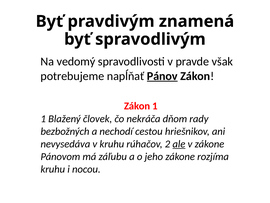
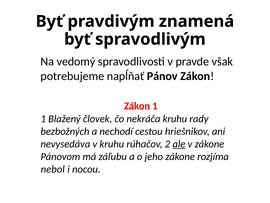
Pánov underline: present -> none (162, 76)
nekráča dňom: dňom -> kruhu (175, 118)
kruhu: kruhu -> nebol (53, 169)
